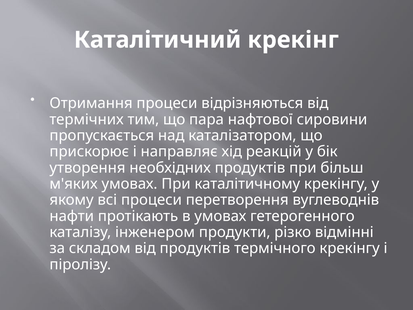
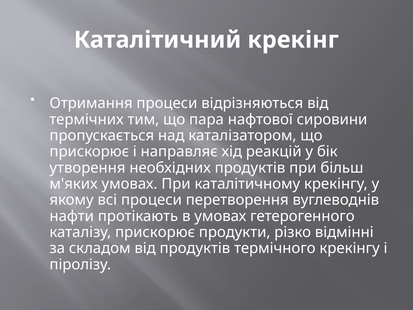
каталізу інженером: інженером -> прискорює (155, 232)
